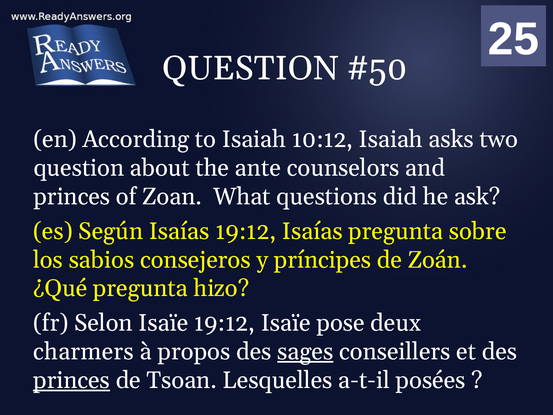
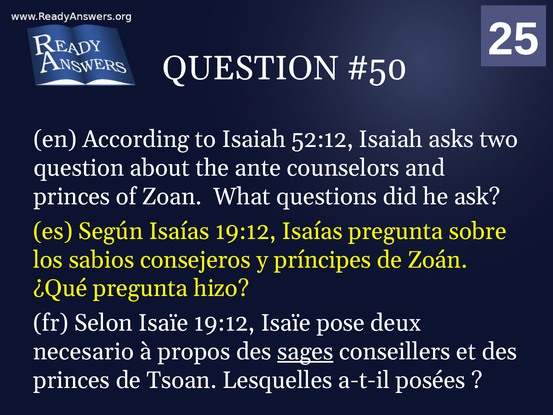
10:12: 10:12 -> 52:12 (322, 139)
charmers: charmers -> necesario (84, 351)
princes underline: present -> none (72, 380)
